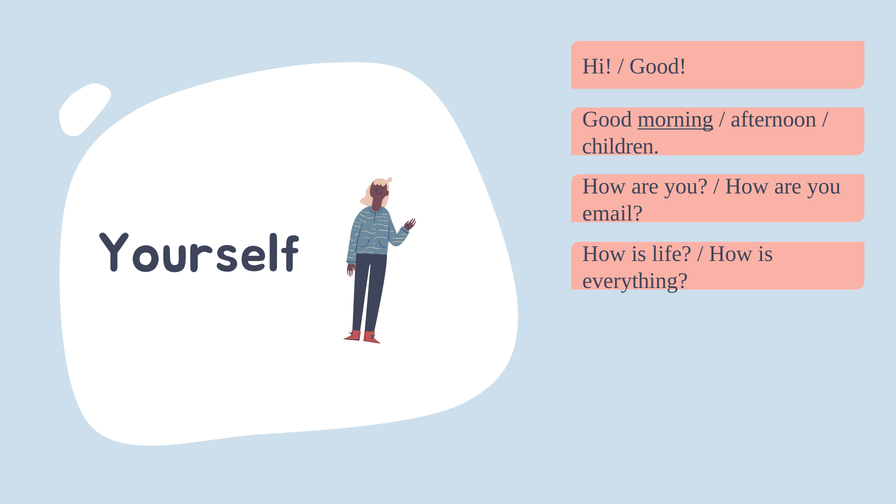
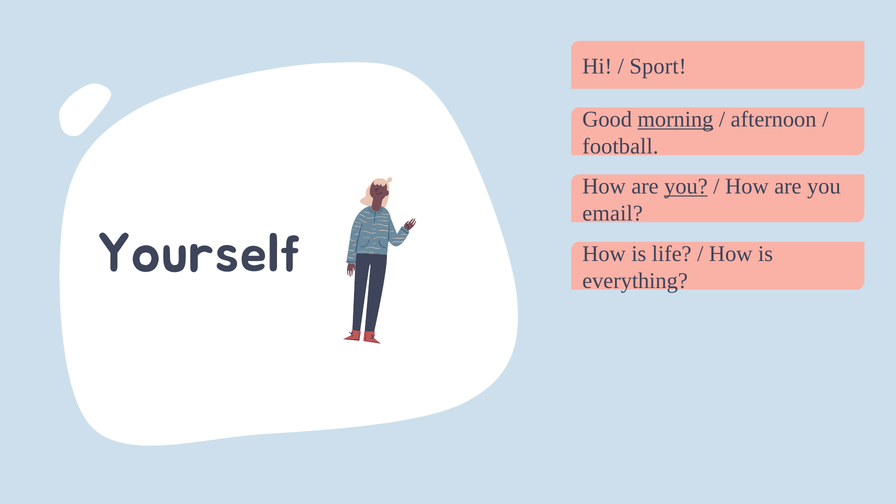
Good: Good -> Sport (658, 66)
children: children -> football (620, 146)
you underline: none -> present (686, 186)
